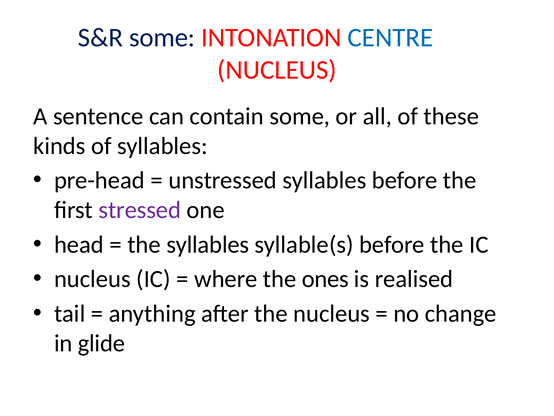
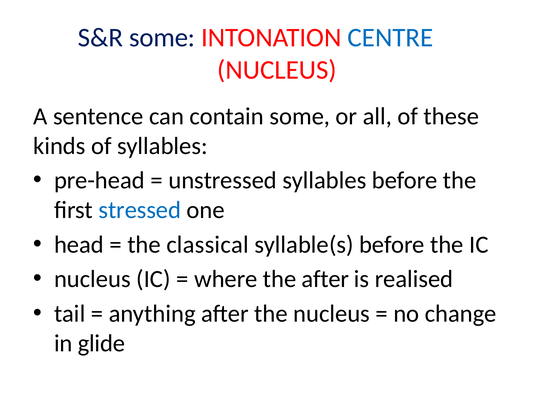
stressed colour: purple -> blue (140, 210)
the syllables: syllables -> classical (208, 244)
the ones: ones -> after (325, 279)
